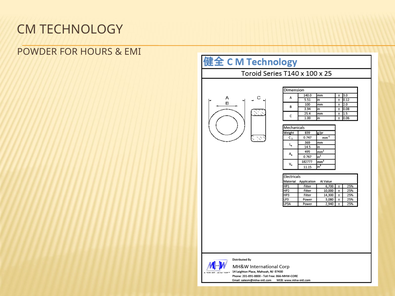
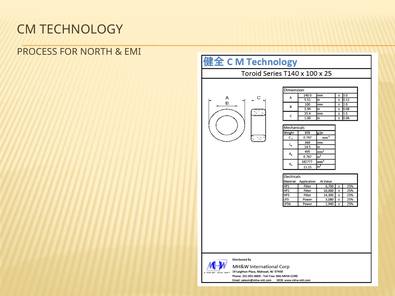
POWDER: POWDER -> PROCESS (37, 52)
HOURS: HOURS -> NORTH (96, 52)
